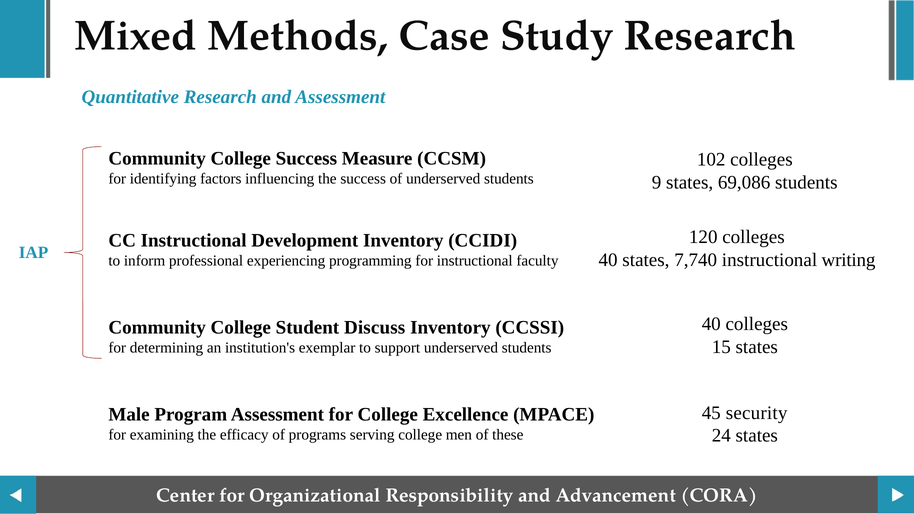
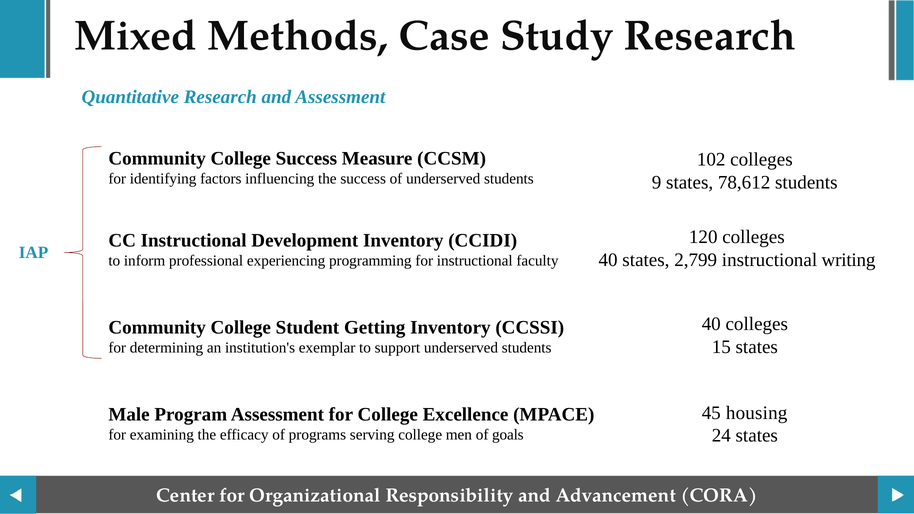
69,086: 69,086 -> 78,612 (744, 183)
7,740: 7,740 -> 2,799 (696, 260)
Discuss: Discuss -> Getting (375, 327)
security: security -> housing (757, 413)
these: these -> goals (508, 435)
